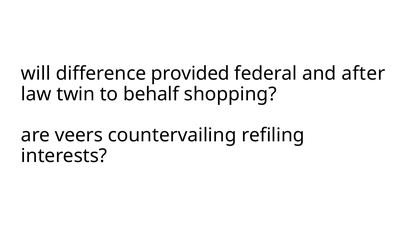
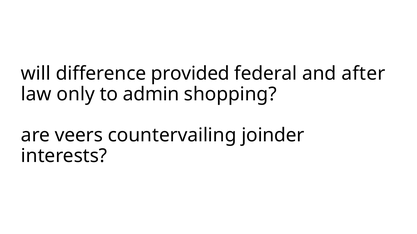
twin: twin -> only (76, 94)
behalf: behalf -> admin (151, 94)
refiling: refiling -> joinder (273, 136)
